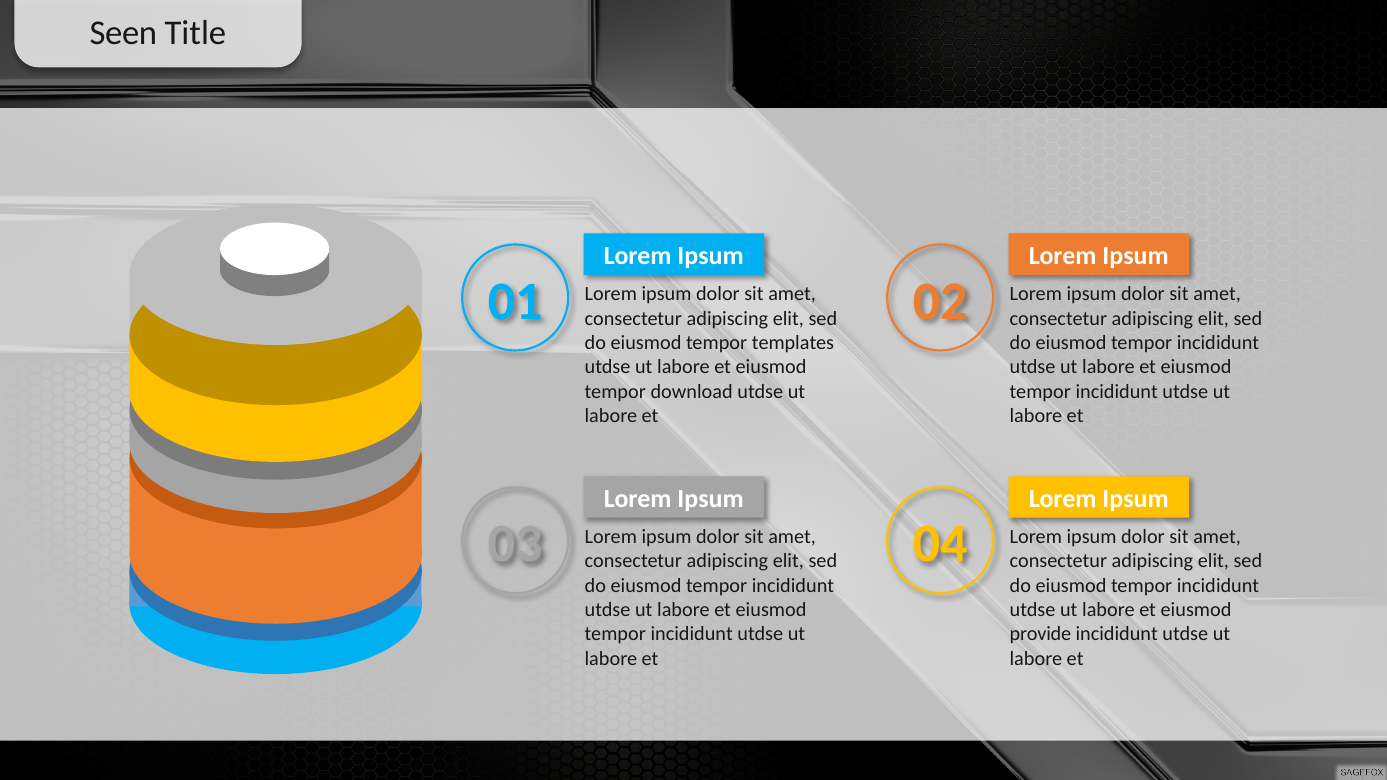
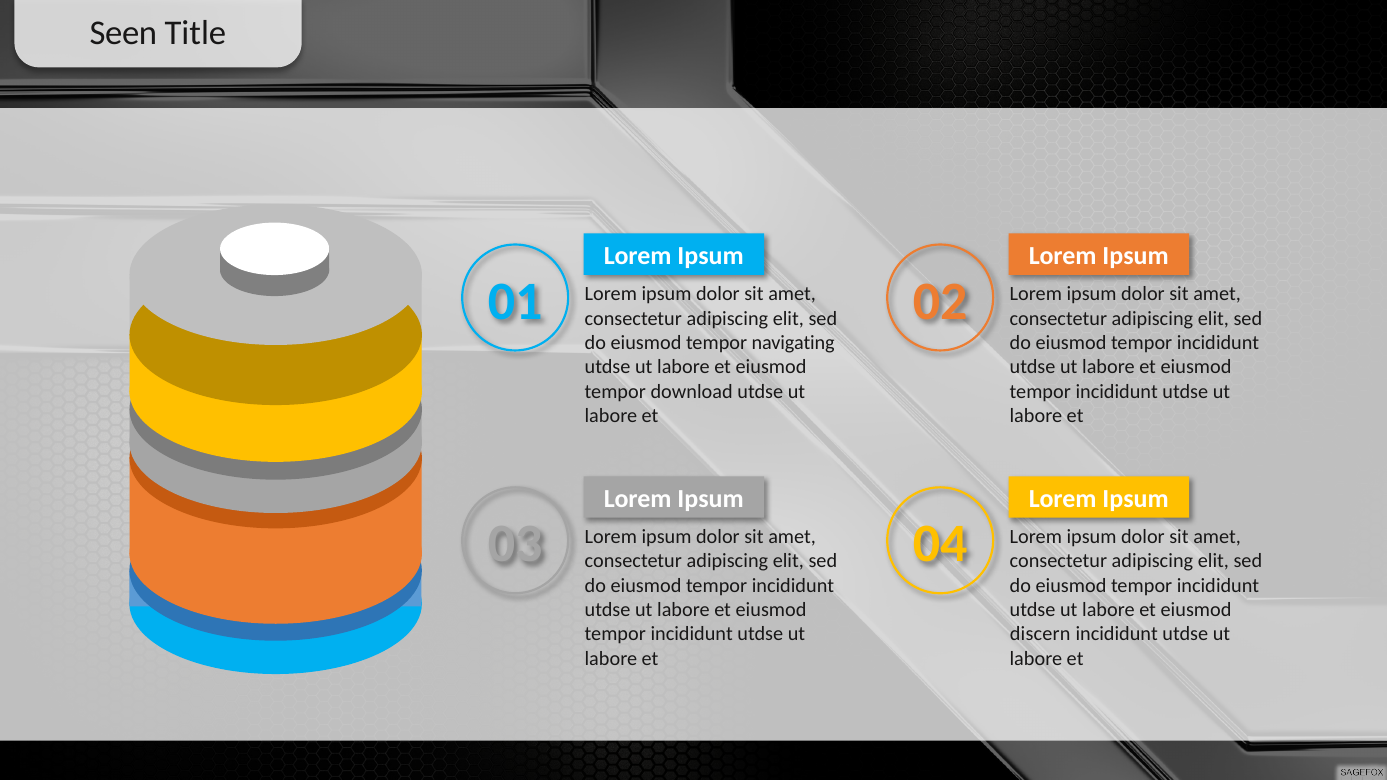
templates: templates -> navigating (793, 343)
provide: provide -> discern (1040, 634)
